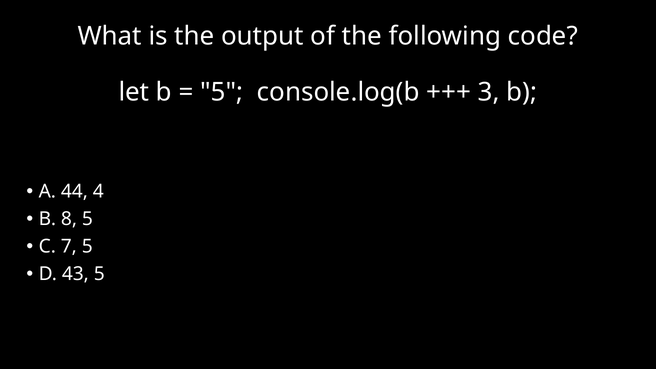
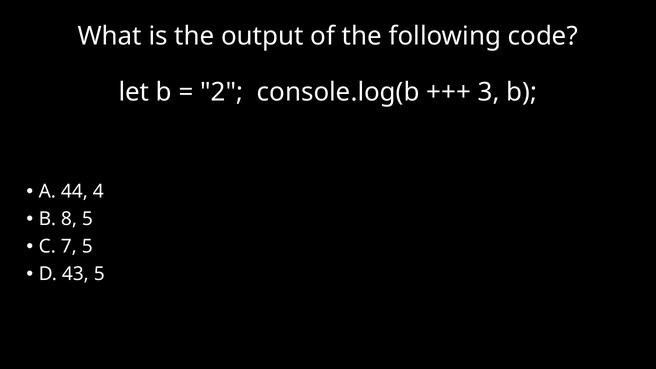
5: 5 -> 2 (222, 92)
